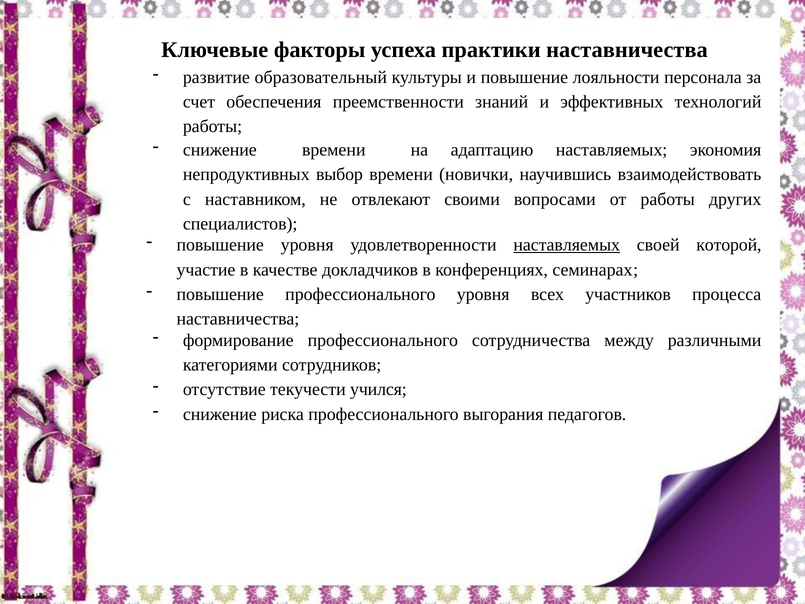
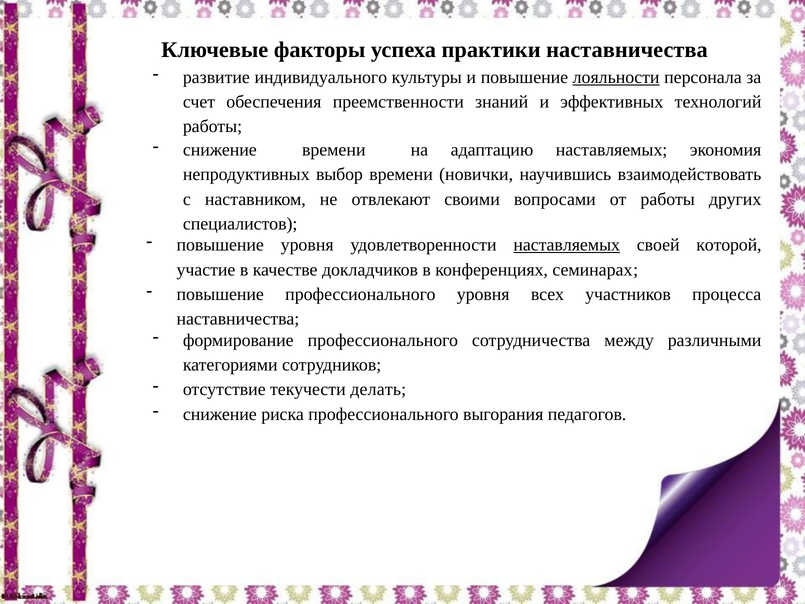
образовательный: образовательный -> индивидуального (321, 77)
лояльности underline: none -> present (616, 77)
учился: учился -> делать (378, 389)
